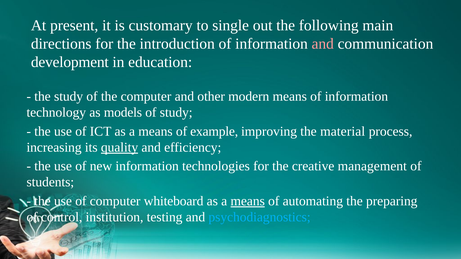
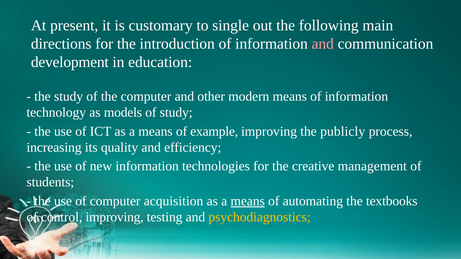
material: material -> publicly (343, 131)
quality underline: present -> none (120, 148)
whiteboard: whiteboard -> acquisition (174, 201)
preparing: preparing -> textbooks (392, 201)
control institution: institution -> improving (115, 217)
psychodiagnostics colour: light blue -> yellow (260, 217)
